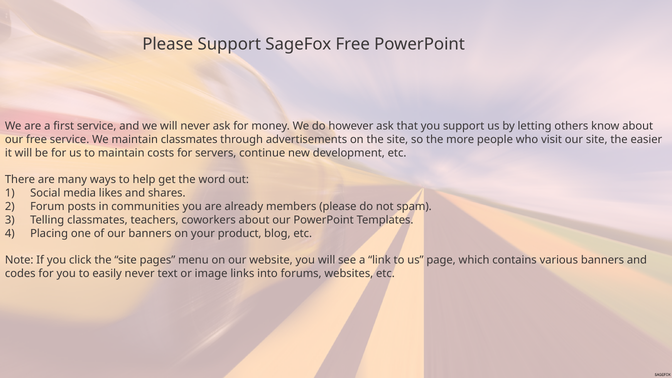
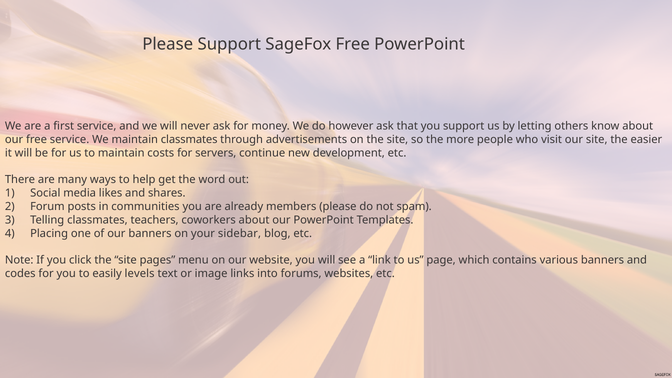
product: product -> sidebar (240, 233)
easily never: never -> levels (140, 274)
